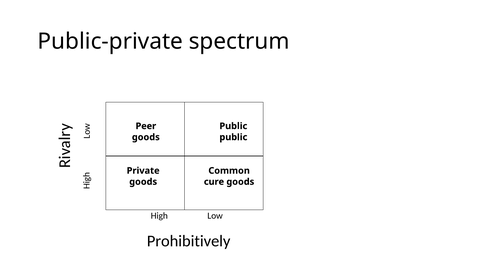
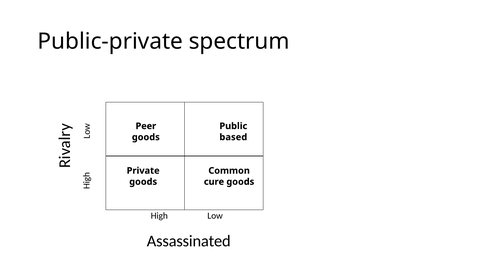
public: public -> based (233, 137)
Prohibitively: Prohibitively -> Assassinated (189, 241)
